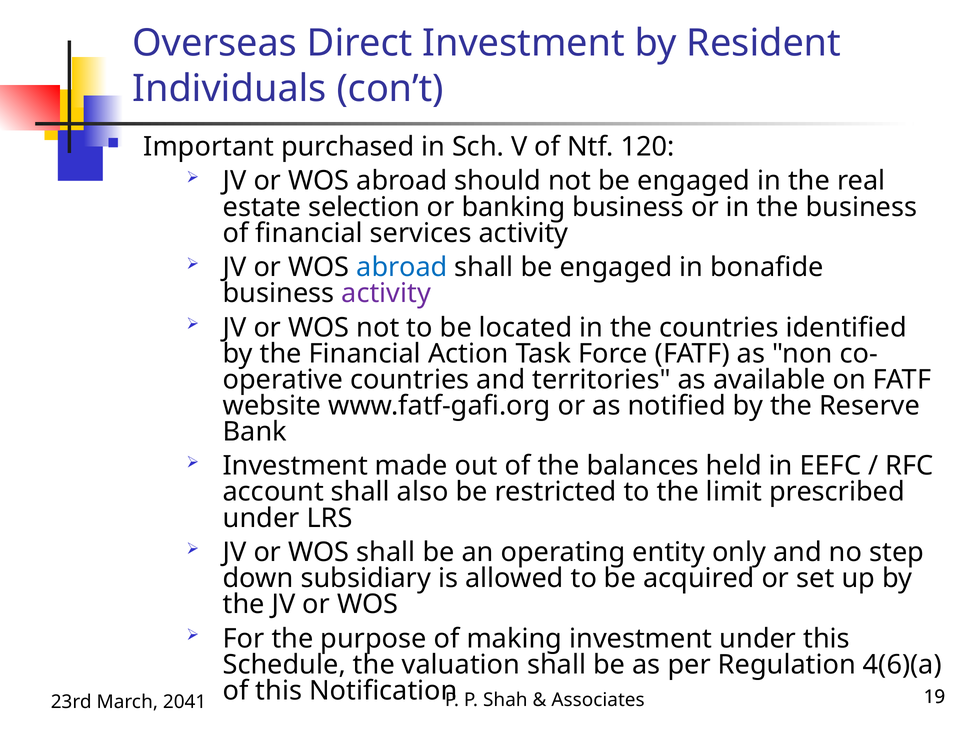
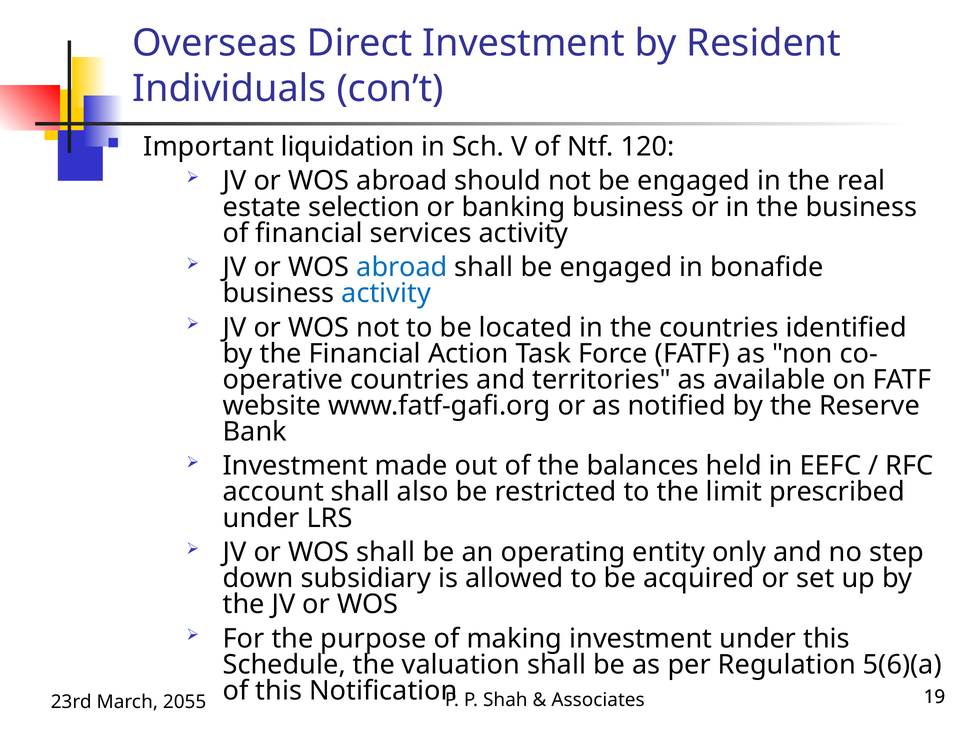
purchased: purchased -> liquidation (348, 147)
activity colour: purple -> blue (386, 293)
4(6)(a: 4(6)(a -> 5(6)(a (902, 665)
2041: 2041 -> 2055 (185, 702)
